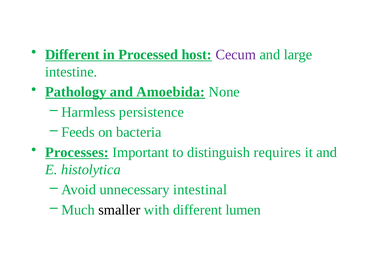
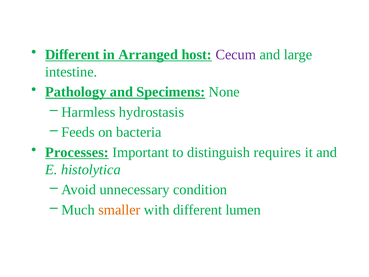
Processed: Processed -> Arranged (148, 55)
Amoebida: Amoebida -> Specimens (171, 92)
persistence: persistence -> hydrostasis (152, 112)
intestinal: intestinal -> condition (200, 189)
smaller colour: black -> orange (119, 210)
